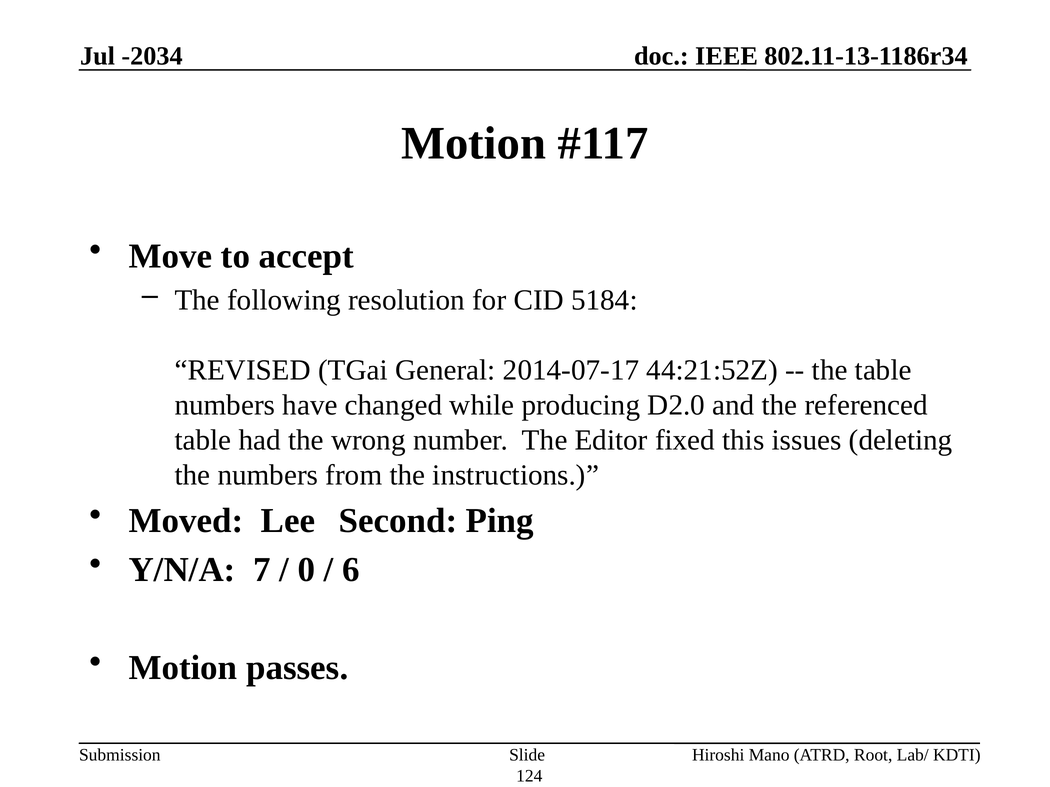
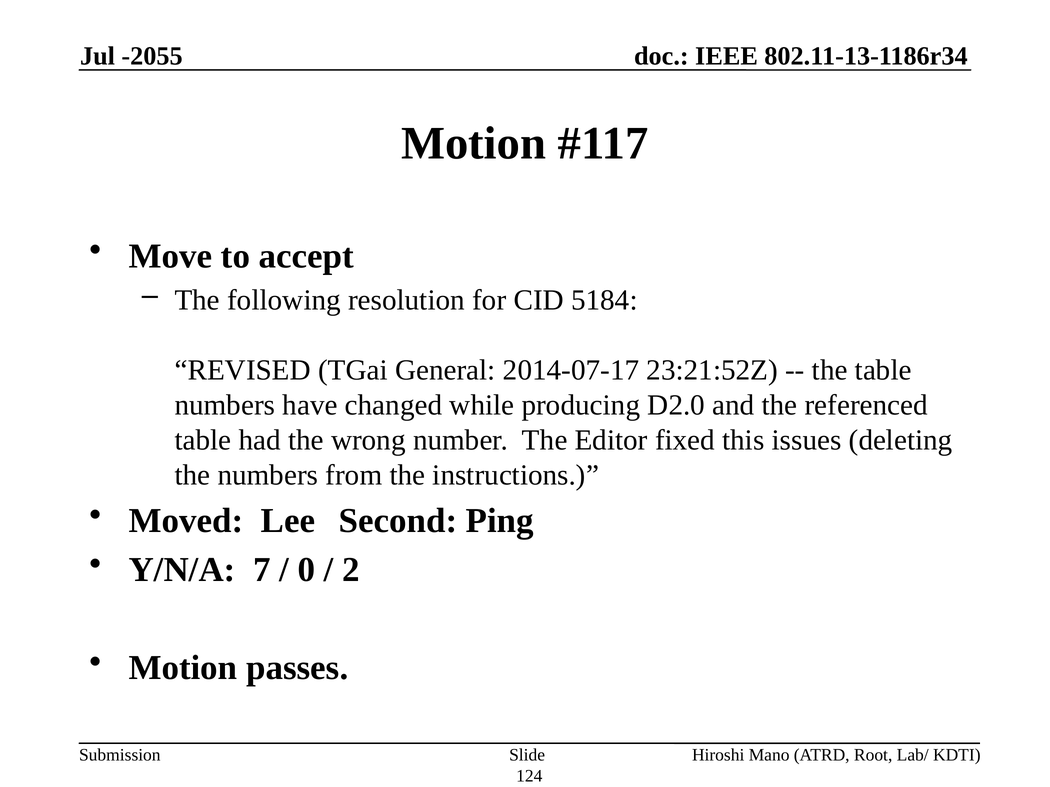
-2034: -2034 -> -2055 (152, 56)
44:21:52Z: 44:21:52Z -> 23:21:52Z (712, 370)
6: 6 -> 2 (351, 570)
